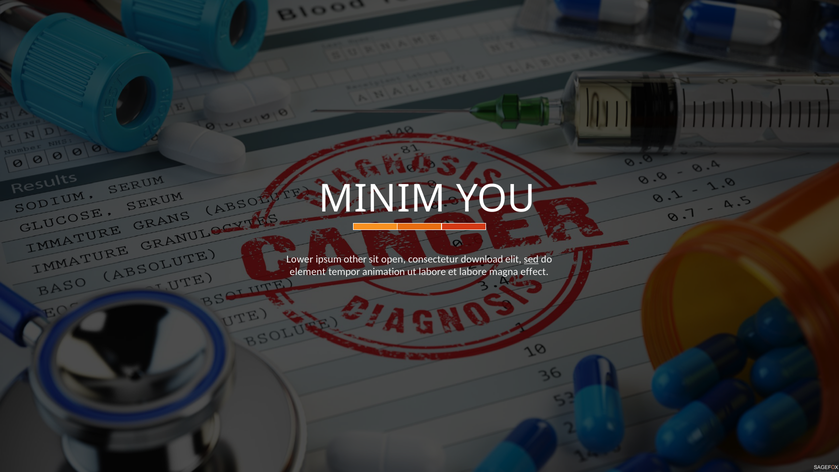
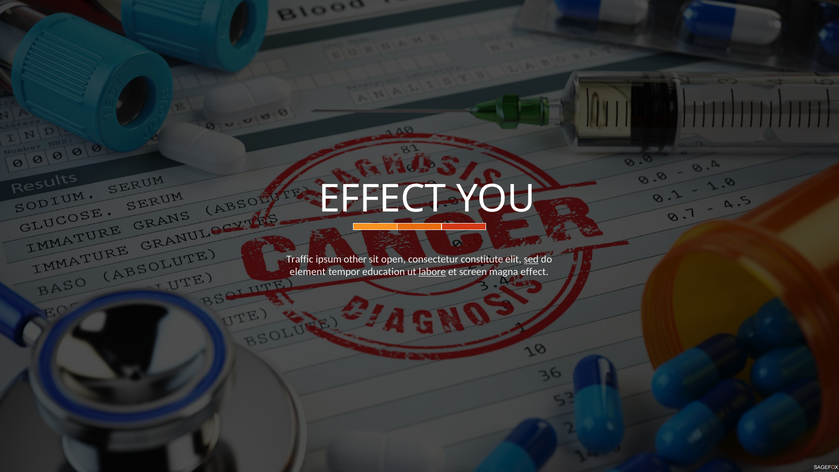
MINIM: MINIM -> EFFECT (382, 199)
Lower: Lower -> Traffic (300, 259)
download: download -> constitute (482, 259)
animation: animation -> education (384, 272)
labore underline: none -> present (432, 272)
et labore: labore -> screen (473, 272)
